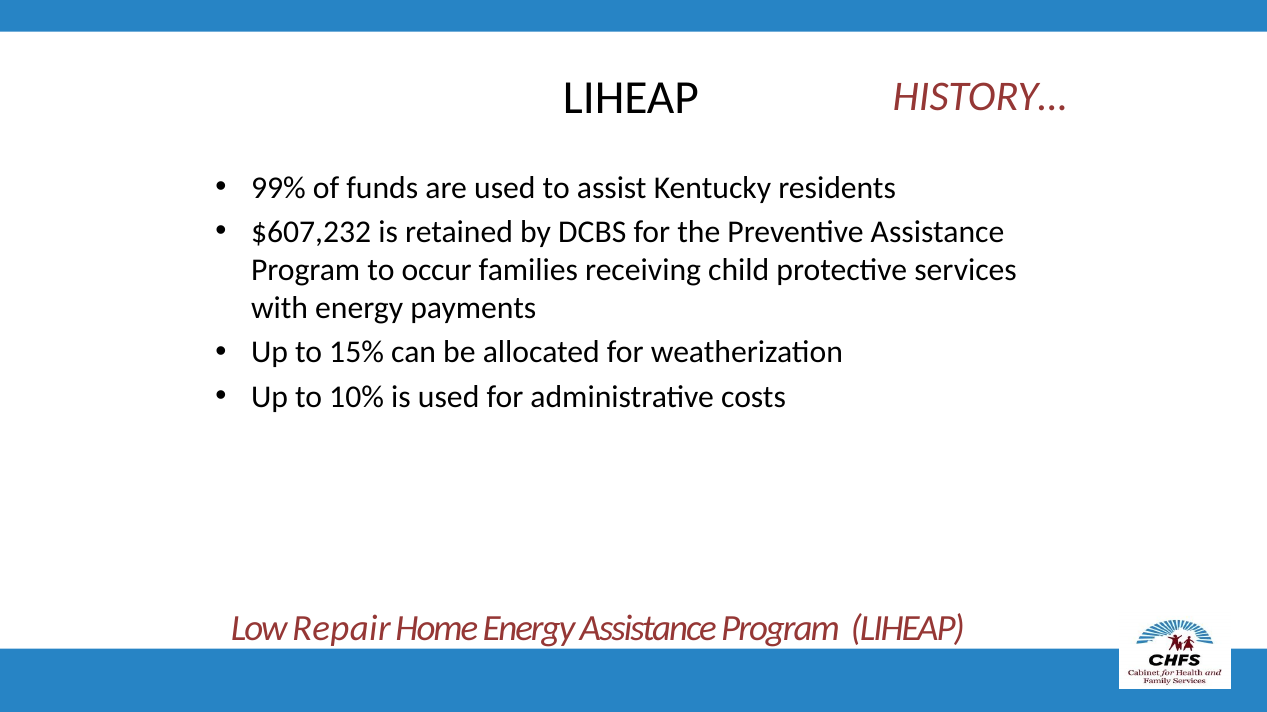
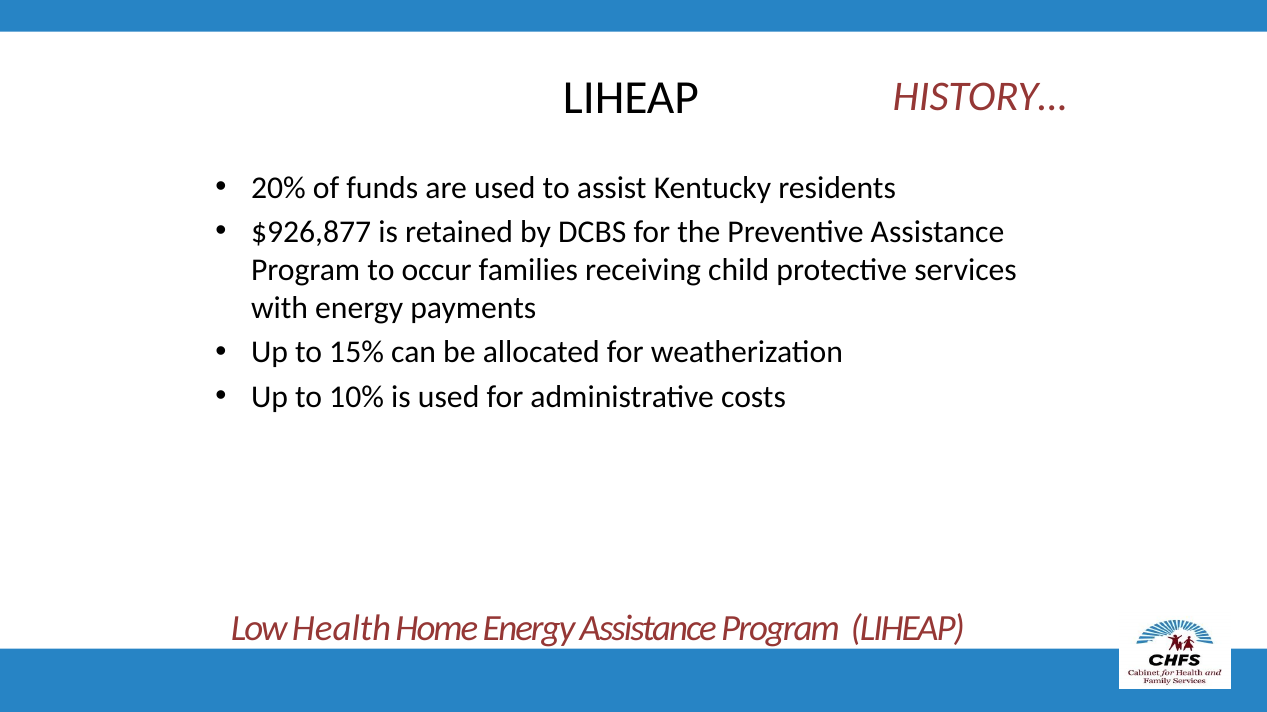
99%: 99% -> 20% (278, 188)
$607,232: $607,232 -> $926,877 (311, 232)
Repair: Repair -> Health (342, 629)
